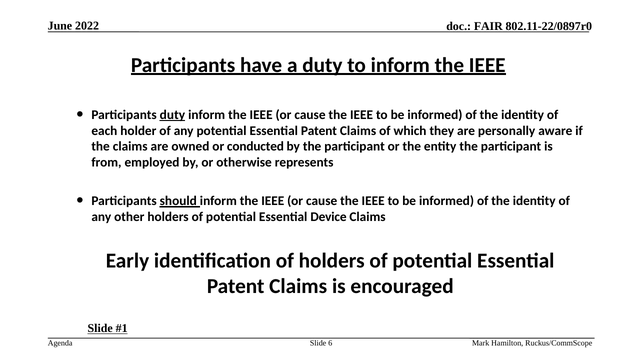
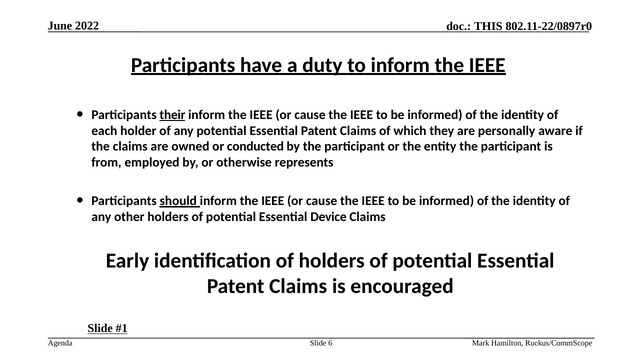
FAIR: FAIR -> THIS (488, 27)
Participants duty: duty -> their (173, 115)
